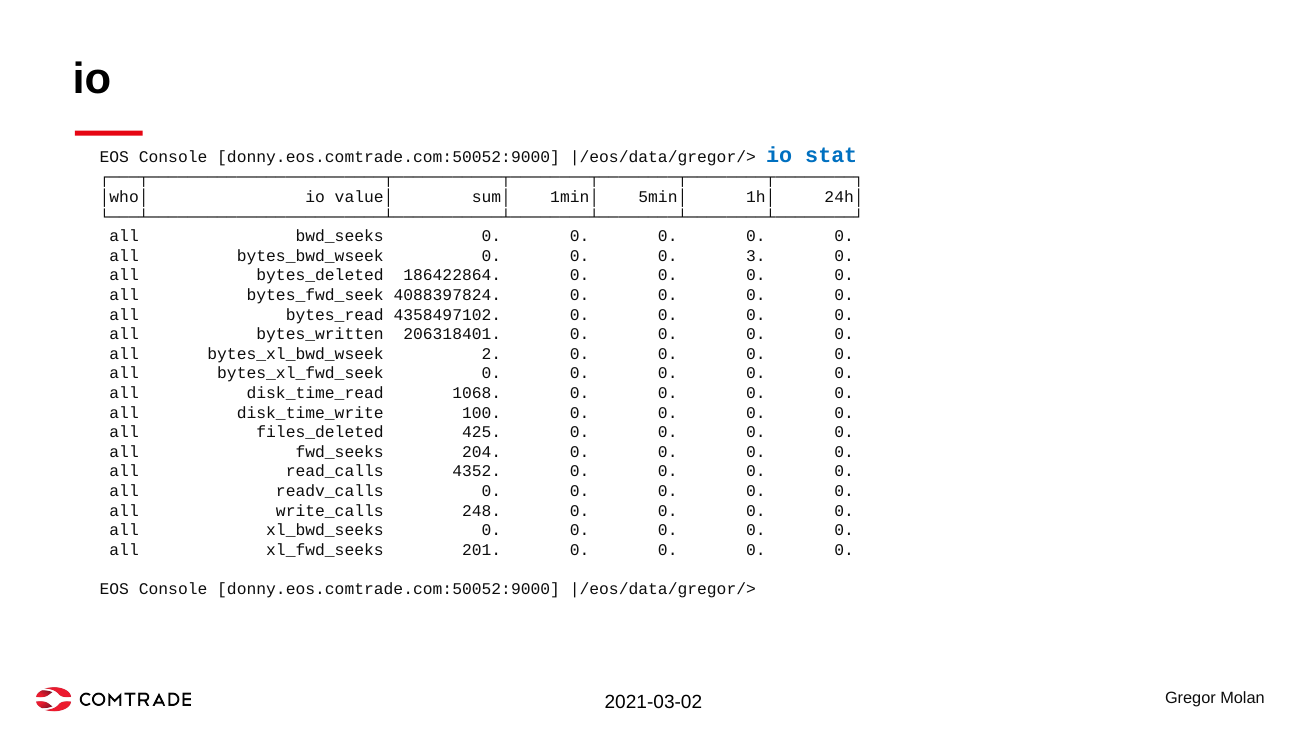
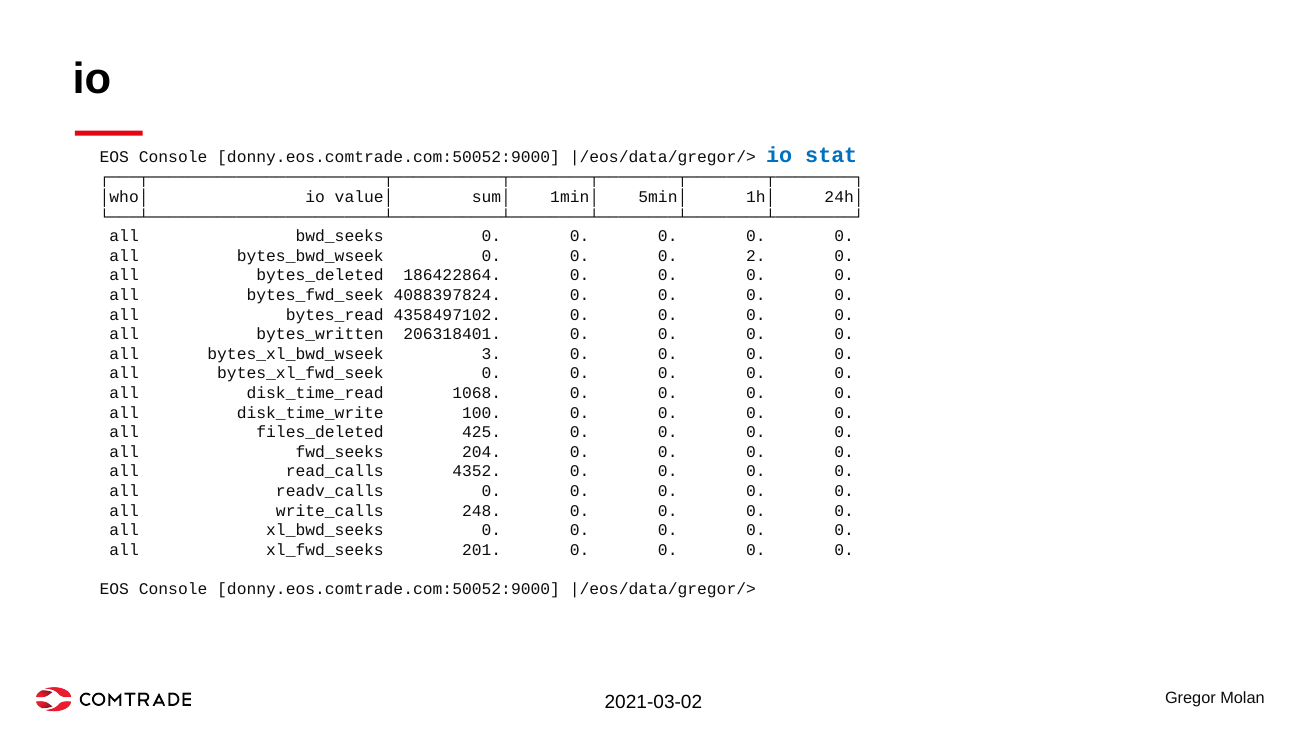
3: 3 -> 2 (756, 256)
2: 2 -> 3 (491, 354)
